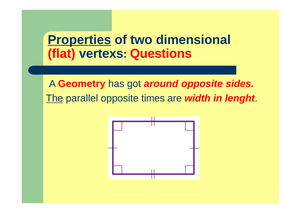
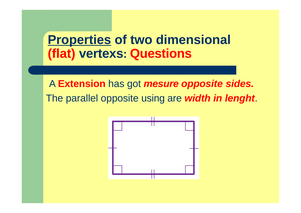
Geometry: Geometry -> Extension (82, 84)
around: around -> mesure (161, 84)
The underline: present -> none (55, 98)
times: times -> using (153, 98)
